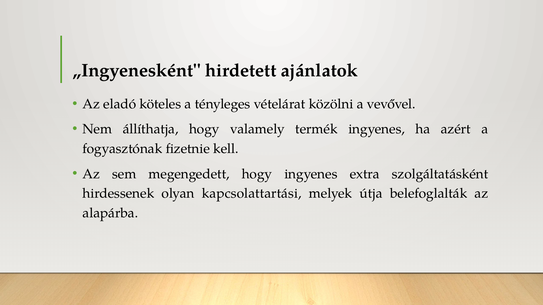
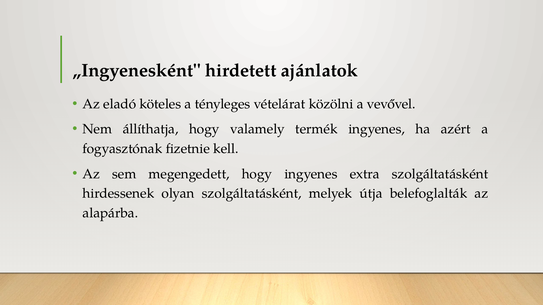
olyan kapcsolattartási: kapcsolattartási -> szolgáltatásként (252, 194)
